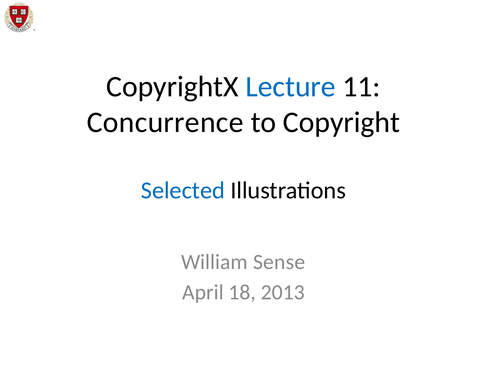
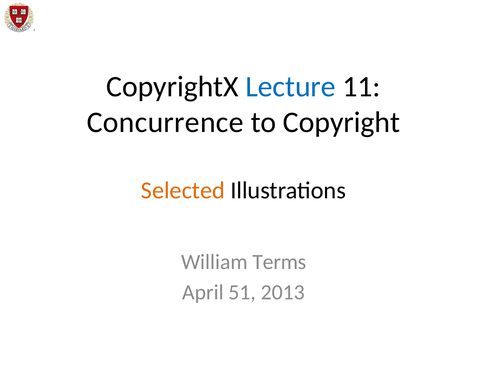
Selected colour: blue -> orange (183, 190)
Sense: Sense -> Terms (279, 262)
18: 18 -> 51 (242, 292)
